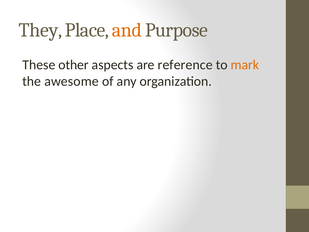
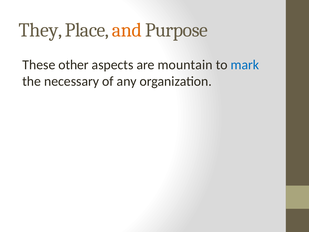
reference: reference -> mountain (185, 65)
mark colour: orange -> blue (245, 65)
awesome: awesome -> necessary (72, 81)
